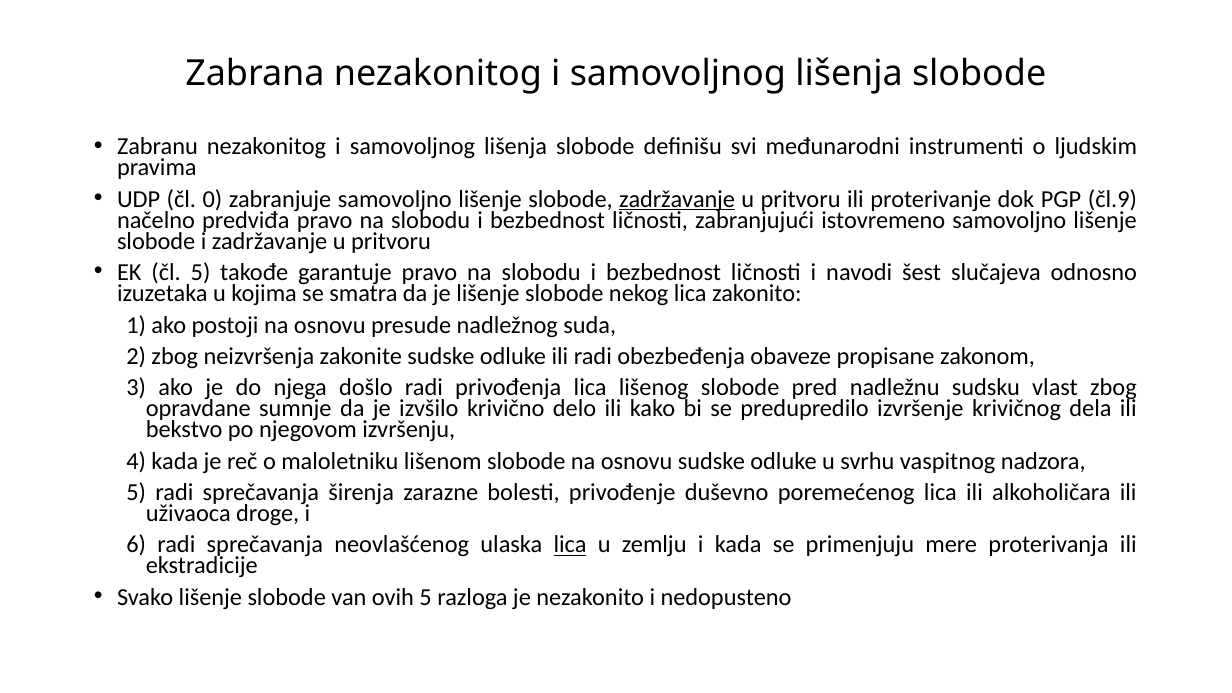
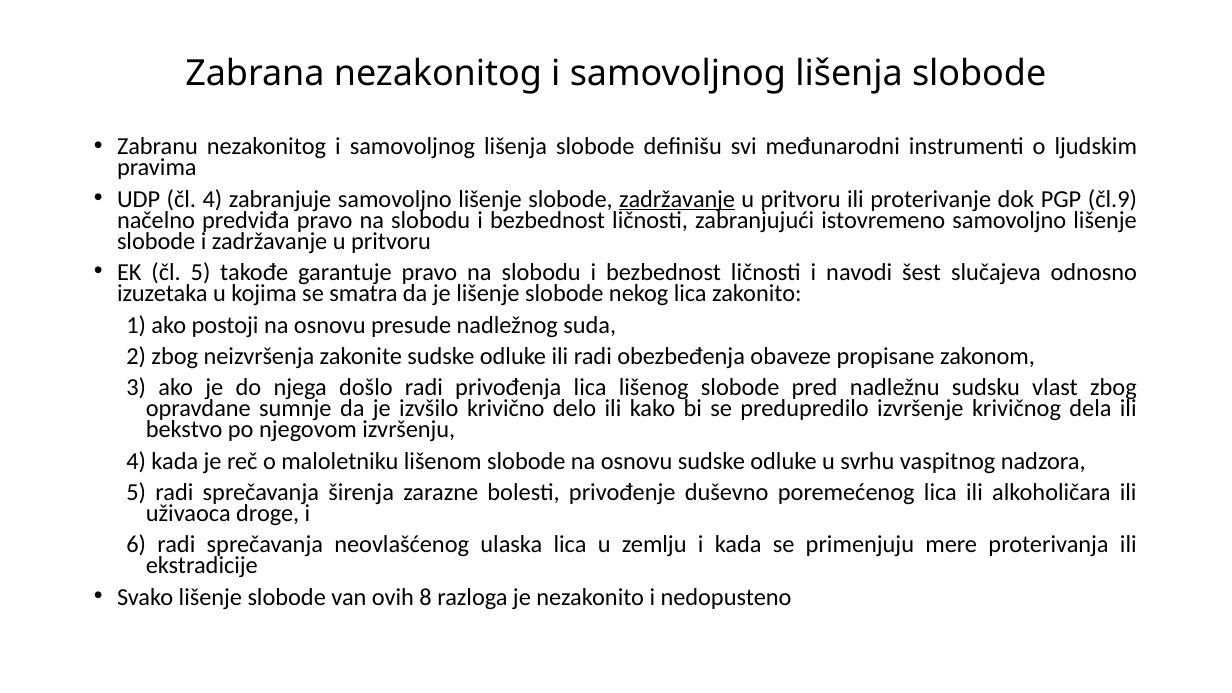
čl 0: 0 -> 4 (212, 199)
lica underline: present -> none (570, 545)
ovih 5: 5 -> 8 (426, 597)
